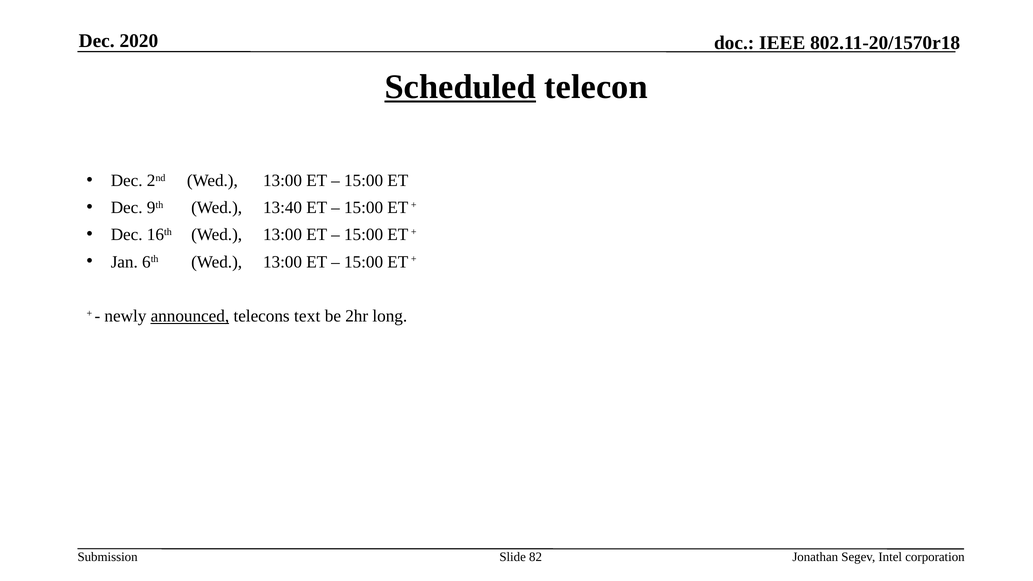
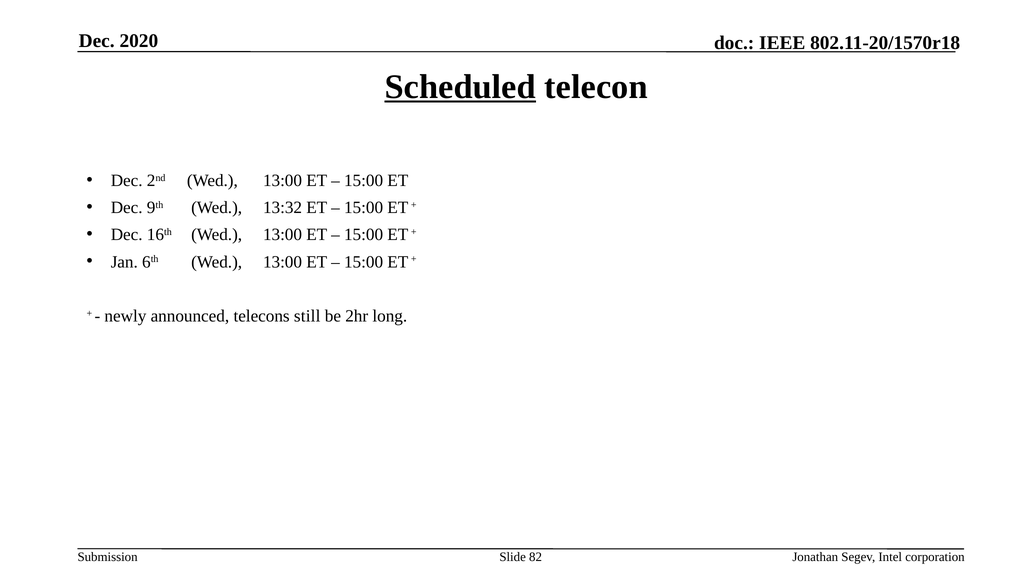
13:40: 13:40 -> 13:32 (283, 208)
announced underline: present -> none (190, 316)
text: text -> still (307, 316)
